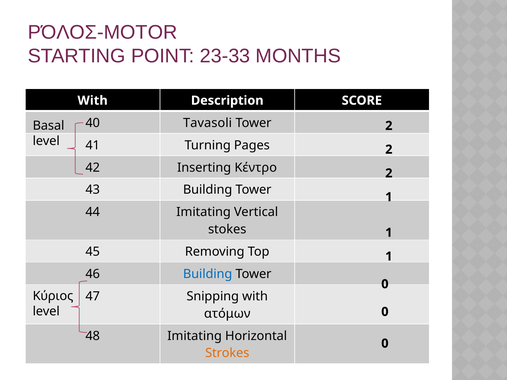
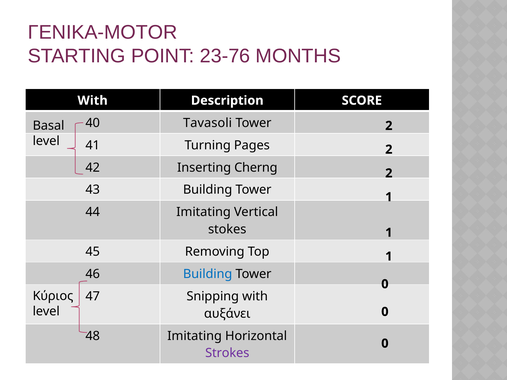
ΡΌΛΟΣ-MOTOR: ΡΌΛΟΣ-MOTOR -> ΓΕΝΙΚΑ-MOTOR (103, 32)
23-33: 23-33 -> 23-76 (225, 56)
Κέντρο: Κέντρο -> Cherng (256, 168)
ατόμων: ατόμων -> αυξάνει (227, 314)
Strokes colour: orange -> purple (227, 353)
